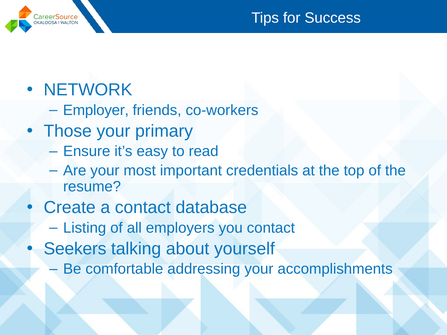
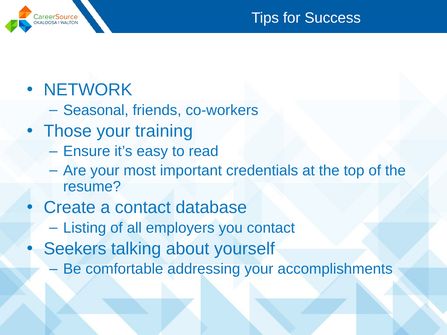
Employer: Employer -> Seasonal (96, 110)
primary: primary -> training (164, 131)
